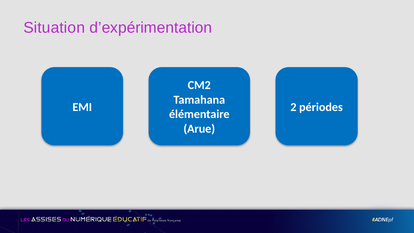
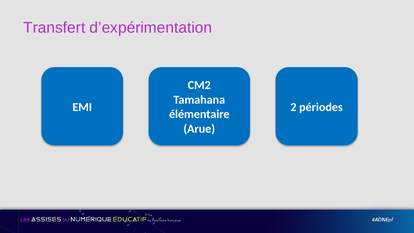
Situation: Situation -> Transfert (54, 28)
